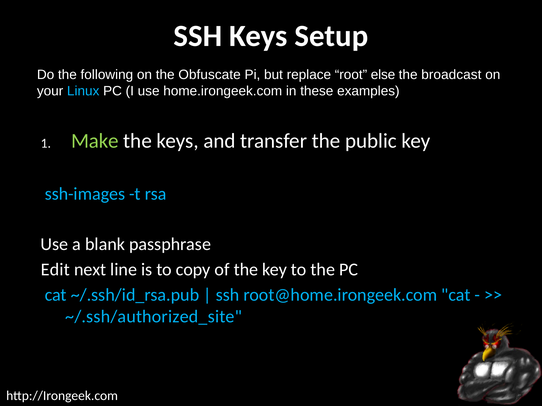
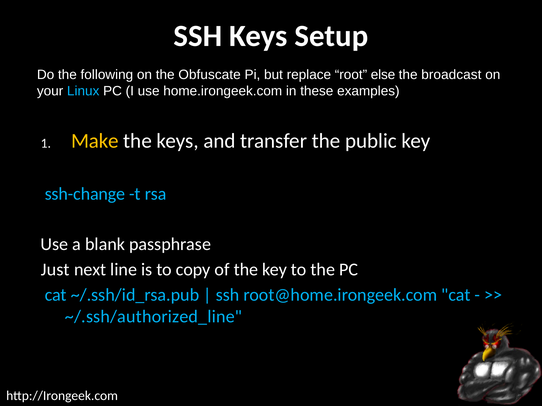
Make colour: light green -> yellow (95, 141)
ssh-images: ssh-images -> ssh-change (85, 194)
Edit: Edit -> Just (55, 270)
~/.ssh/authorized_site: ~/.ssh/authorized_site -> ~/.ssh/authorized_line (154, 317)
